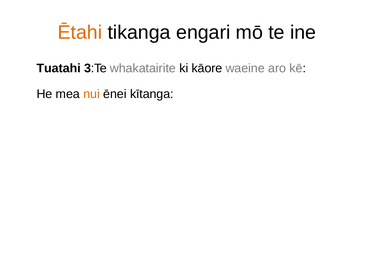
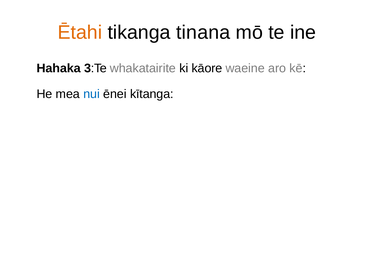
engari: engari -> tinana (203, 33)
Tuatahi: Tuatahi -> Hahaka (59, 69)
nui colour: orange -> blue (92, 94)
